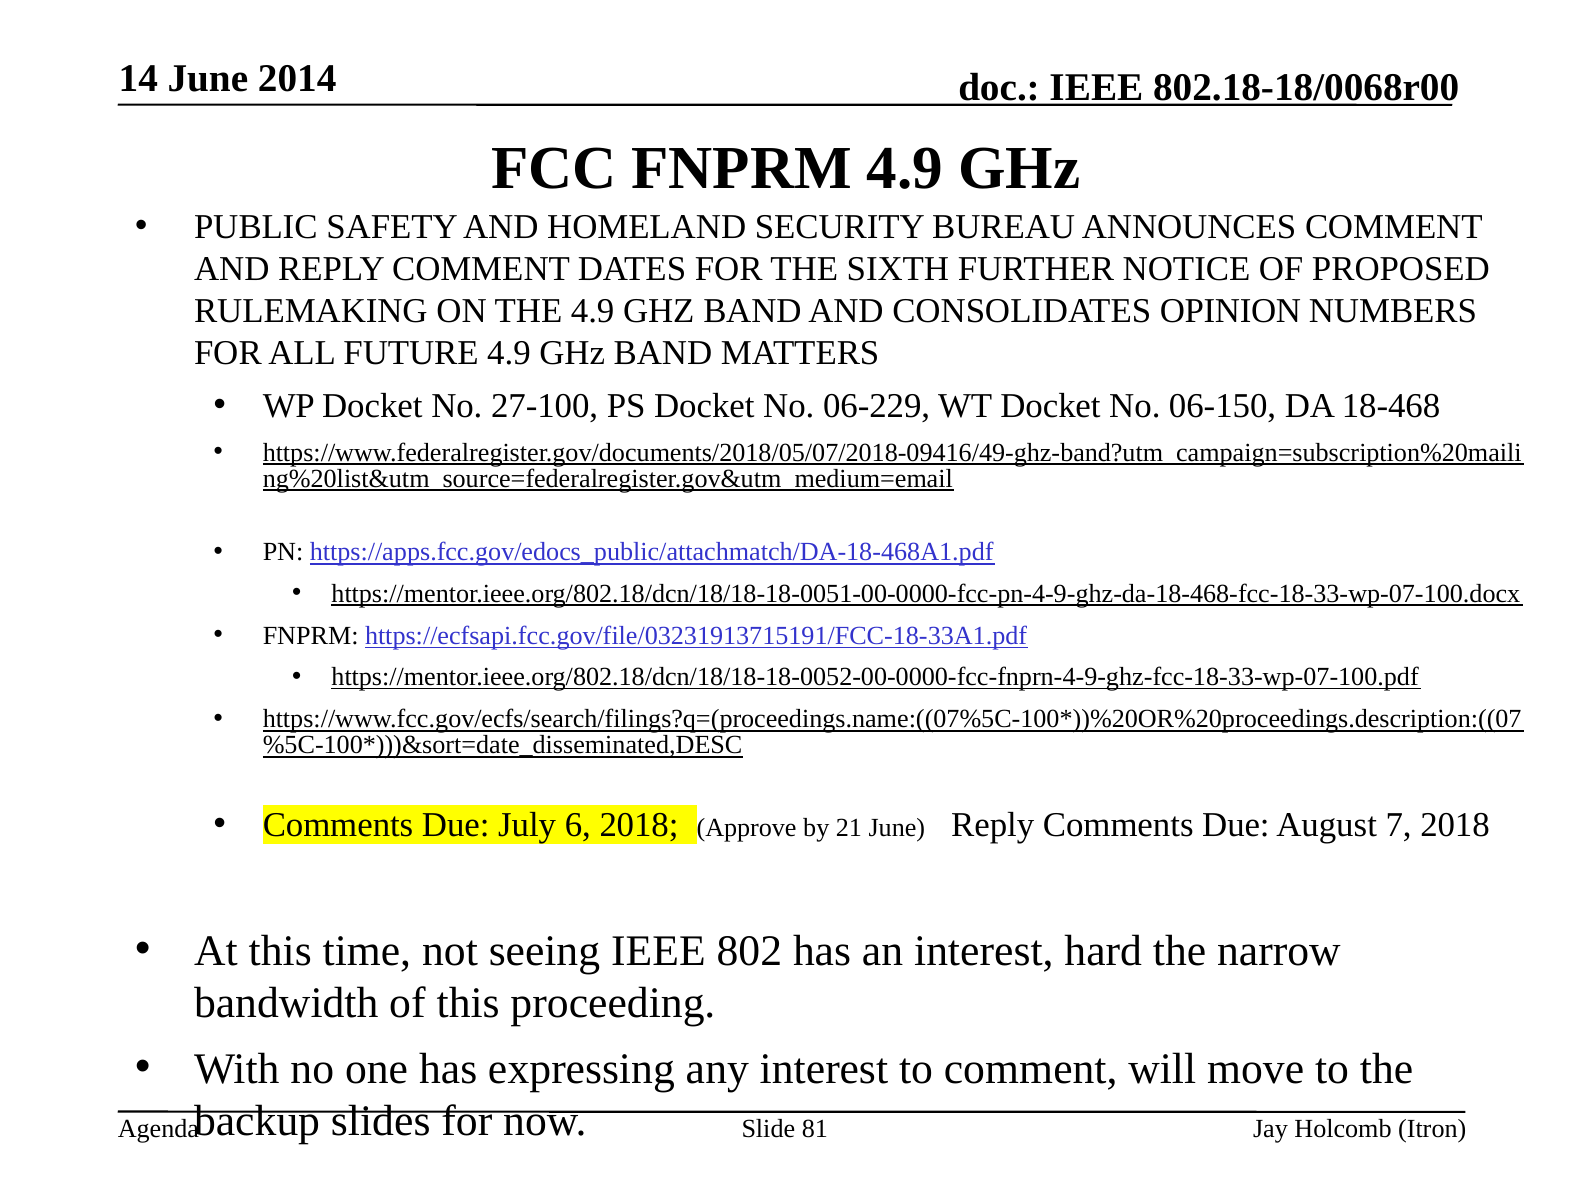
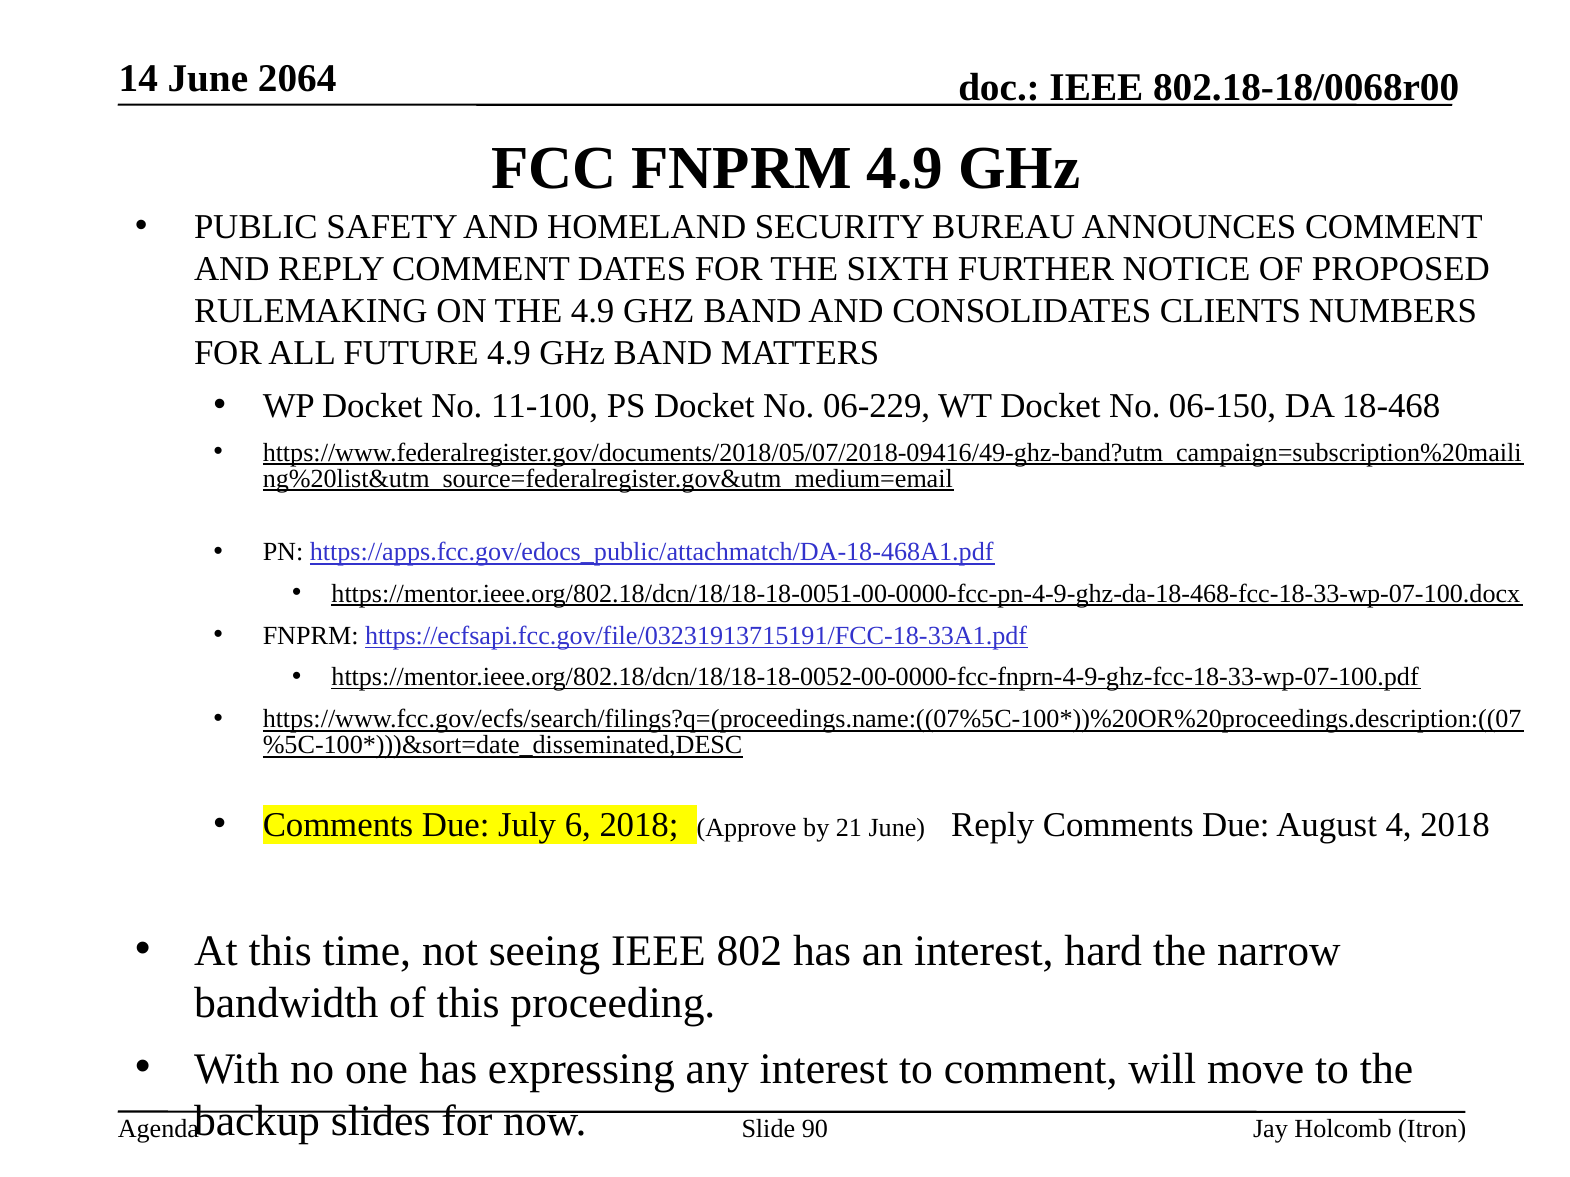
2014: 2014 -> 2064 (297, 79)
OPINION: OPINION -> CLIENTS (1230, 311)
27-100: 27-100 -> 11-100 (545, 406)
7: 7 -> 4 (1399, 825)
81: 81 -> 90 (815, 1129)
